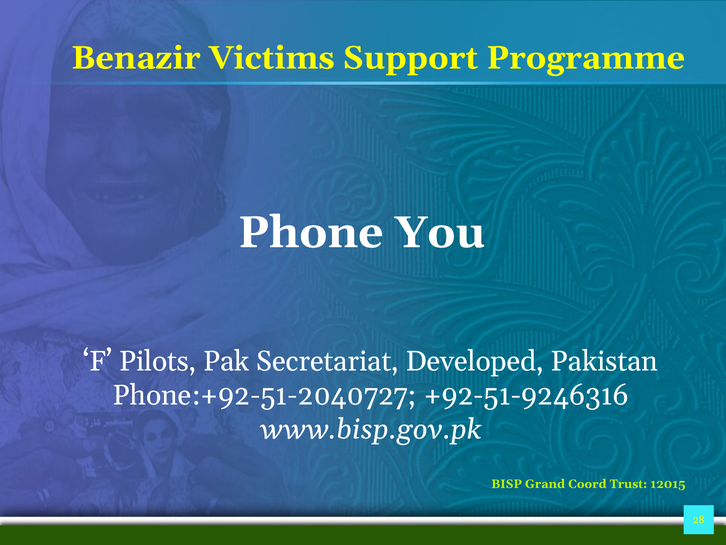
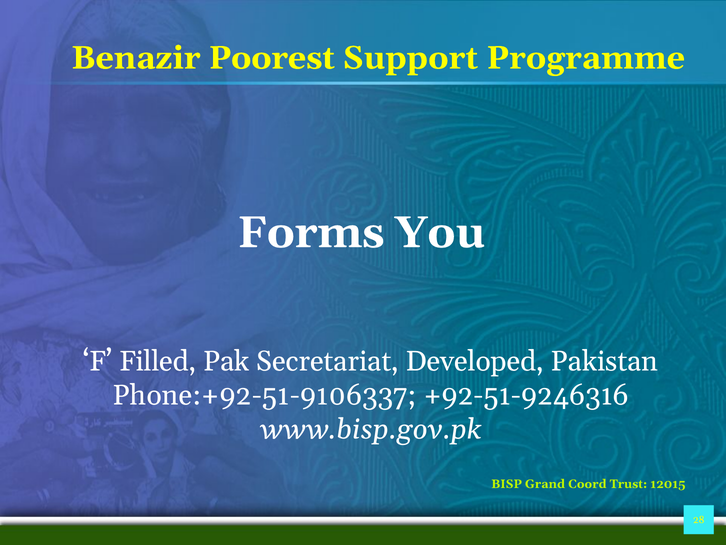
Victims: Victims -> Poorest (272, 58)
Phone: Phone -> Forms (311, 232)
Pilots: Pilots -> Filled (158, 361)
Phone:+92-51-2040727: Phone:+92-51-2040727 -> Phone:+92-51-9106337 (265, 395)
